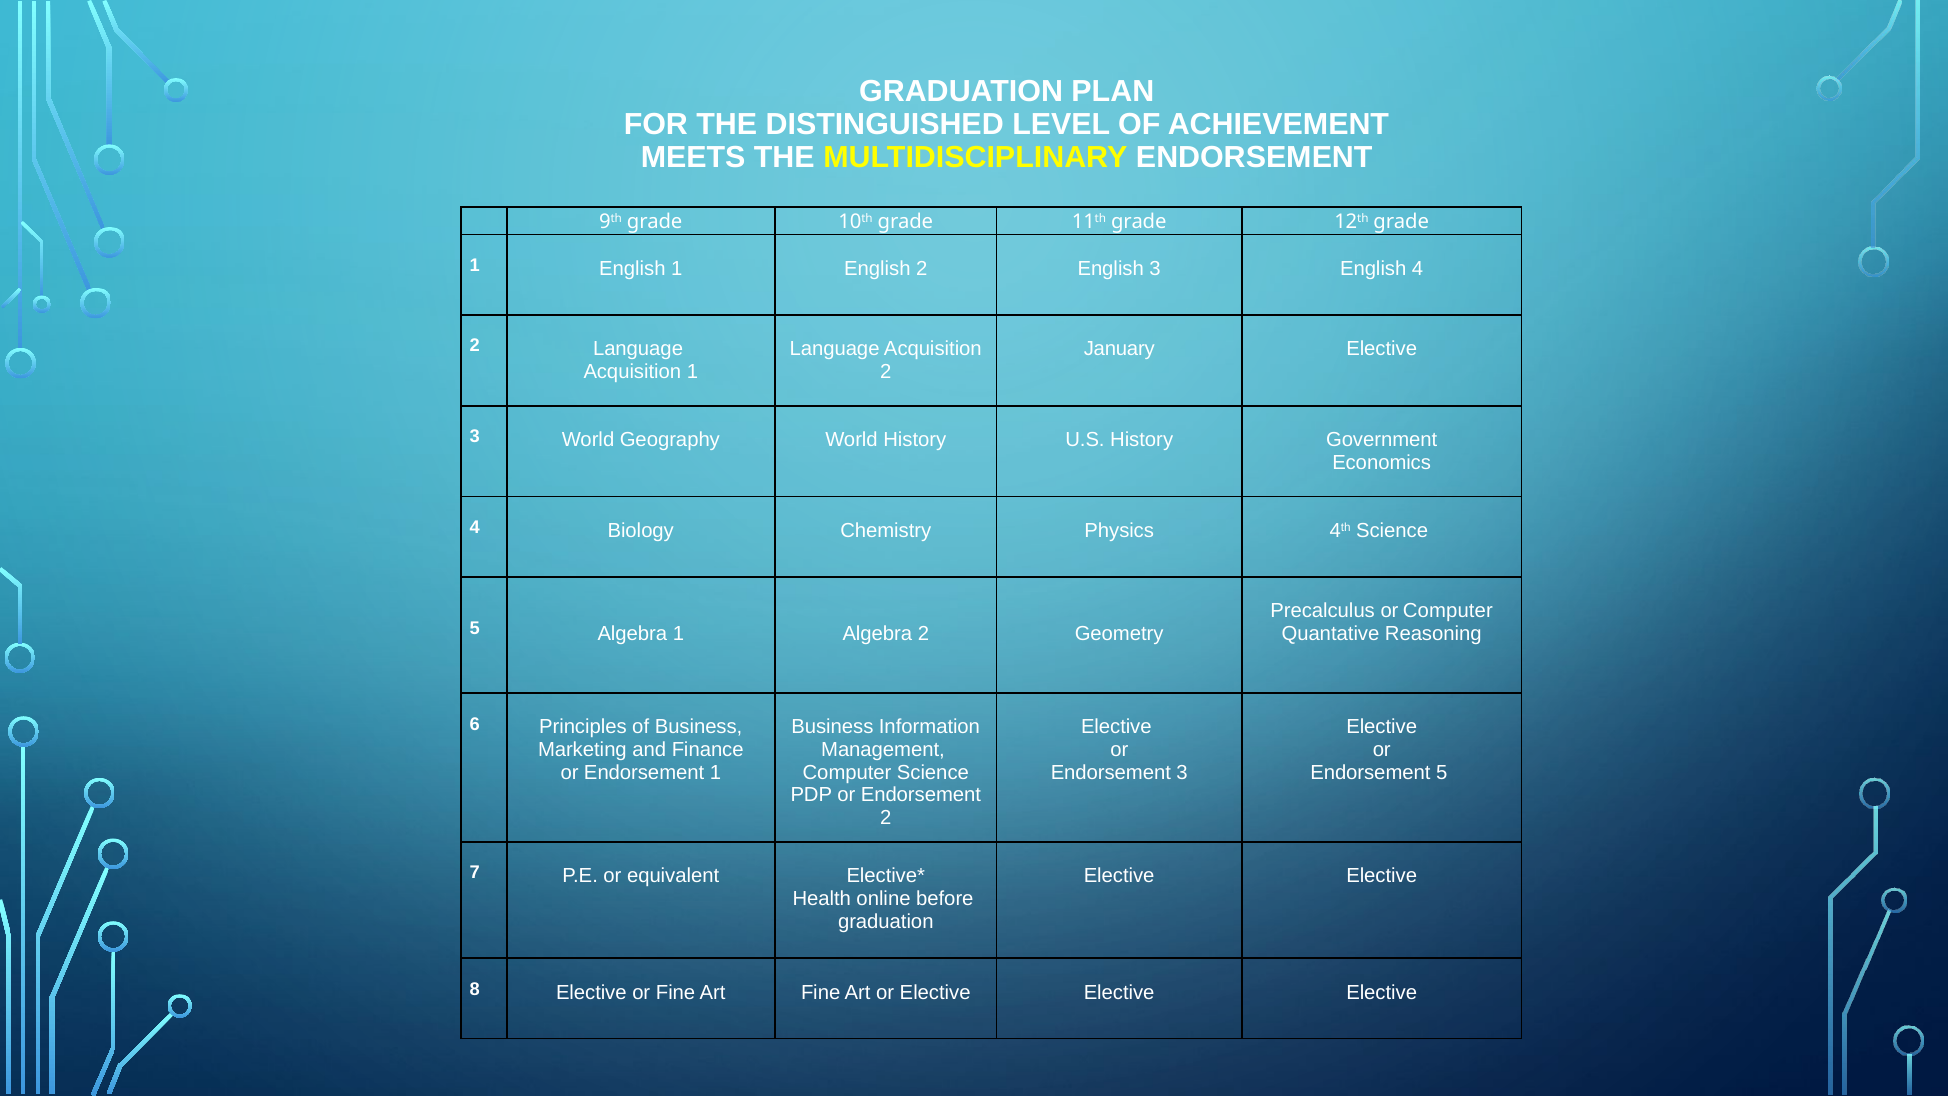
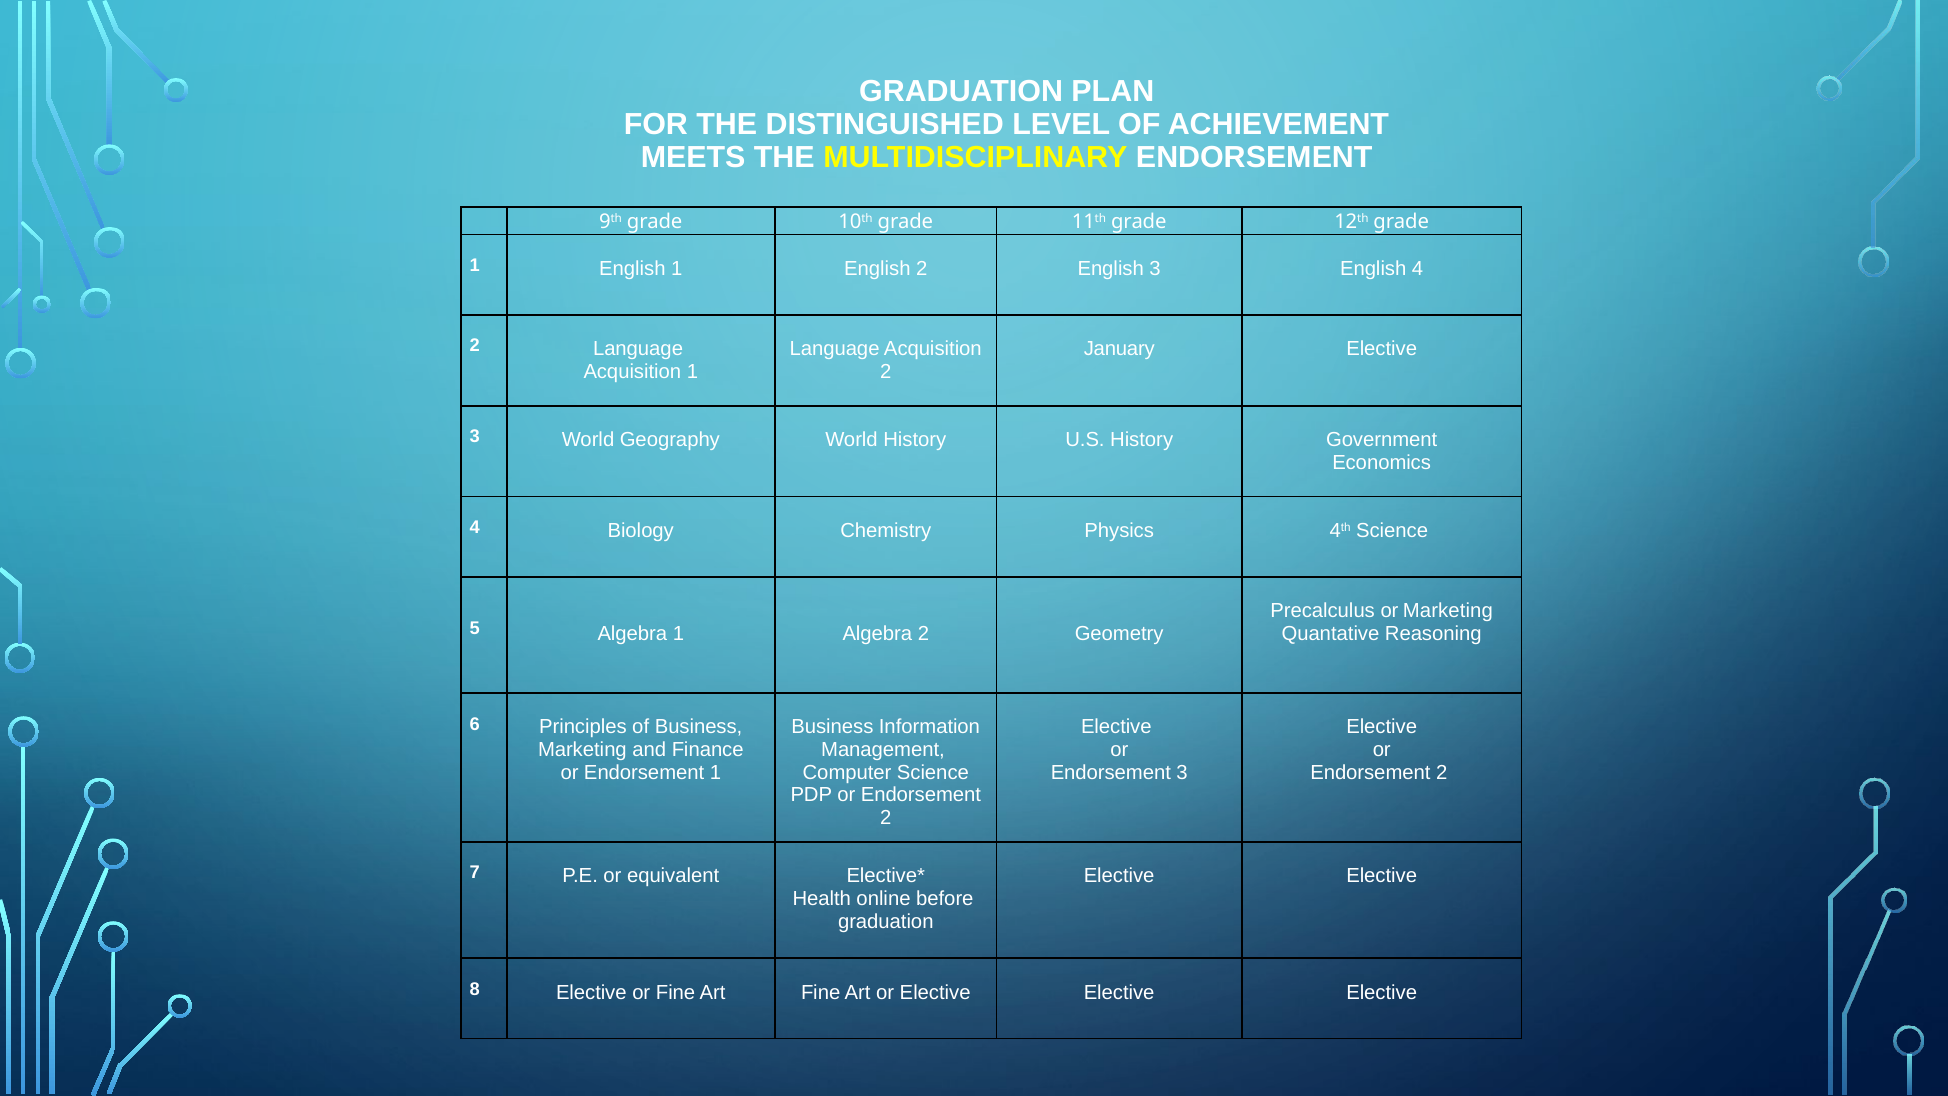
or Computer: Computer -> Marketing (1448, 611)
5: 5 -> 2 (1442, 772)
